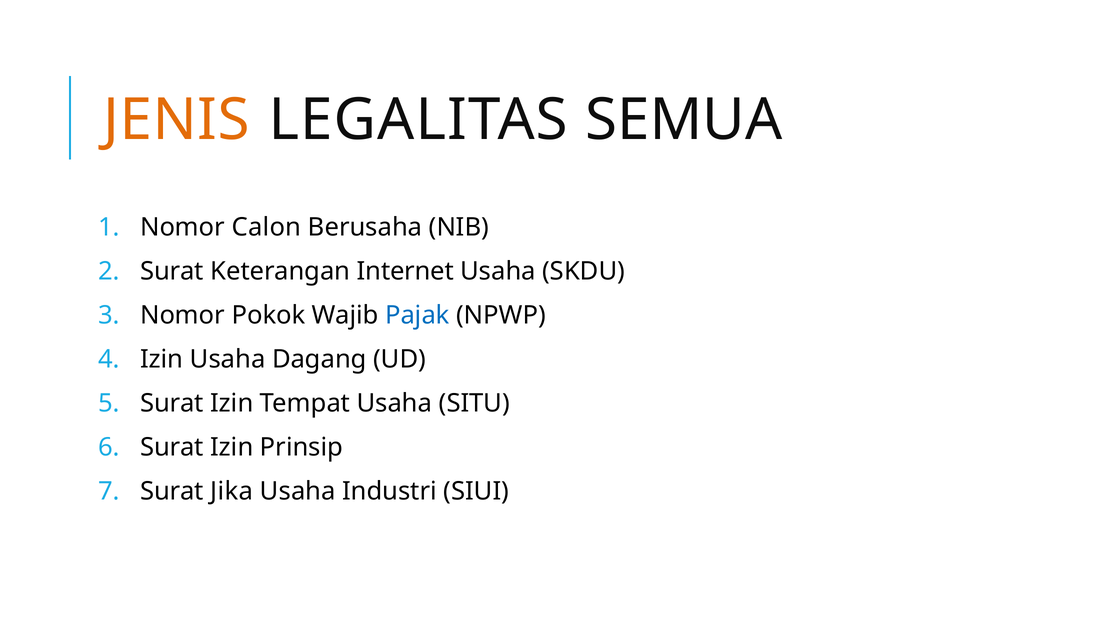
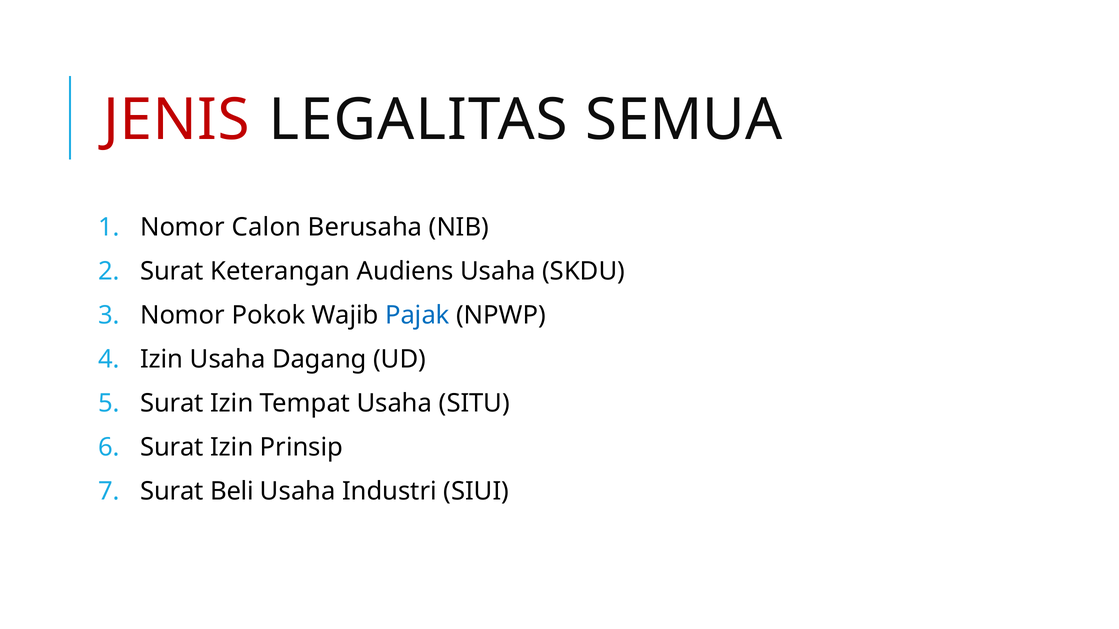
JENIS colour: orange -> red (176, 120)
Internet: Internet -> Audiens (405, 272)
Jika: Jika -> Beli (232, 492)
